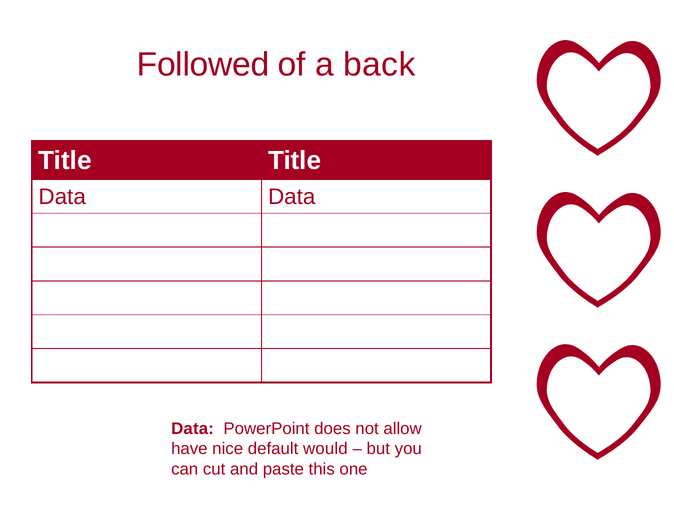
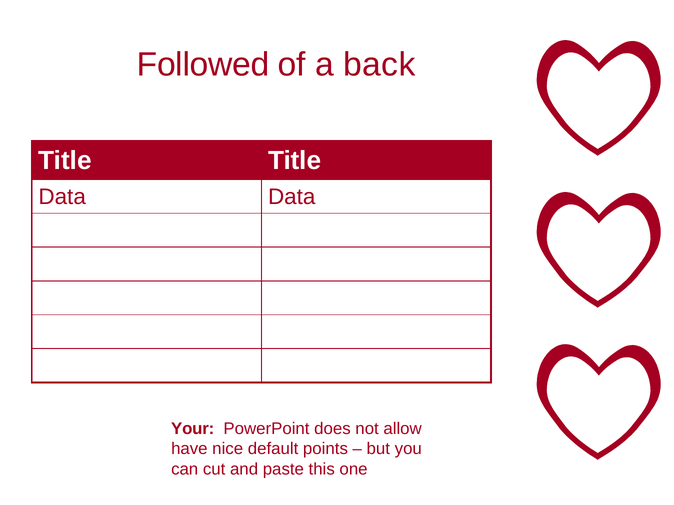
Data: Data -> Your (193, 429)
would: would -> points (325, 449)
